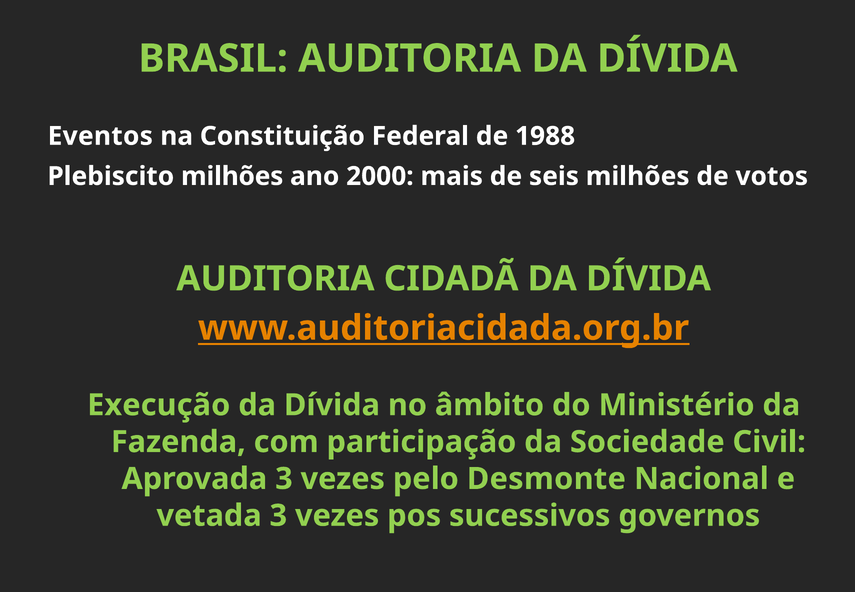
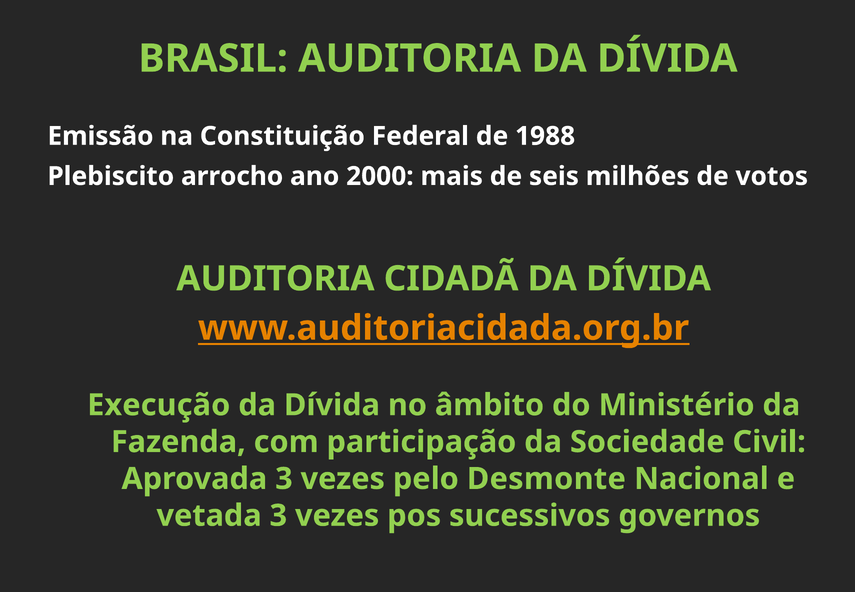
Eventos: Eventos -> Emissão (100, 136)
Plebiscito milhões: milhões -> arrocho (232, 176)
